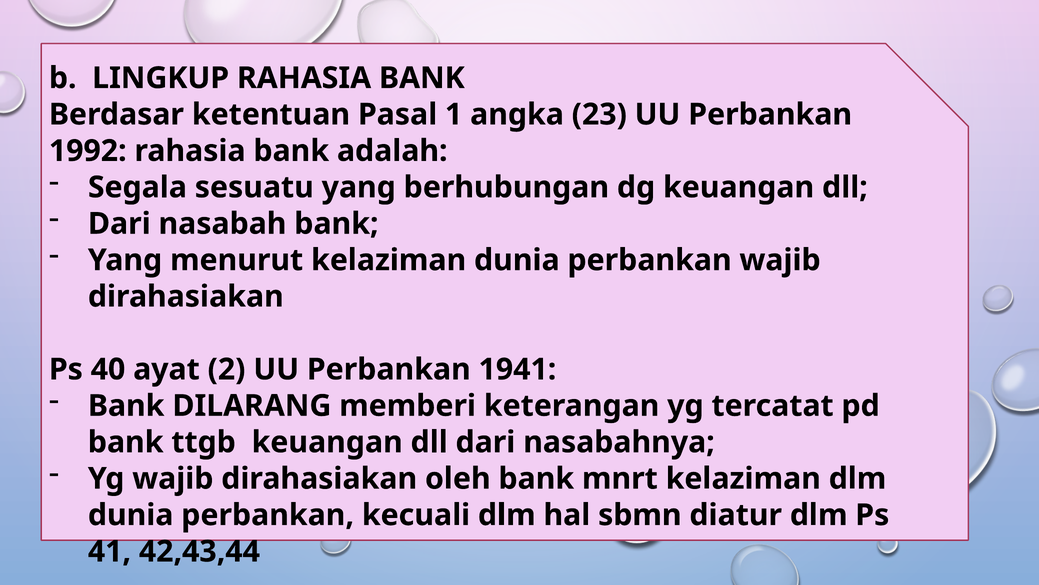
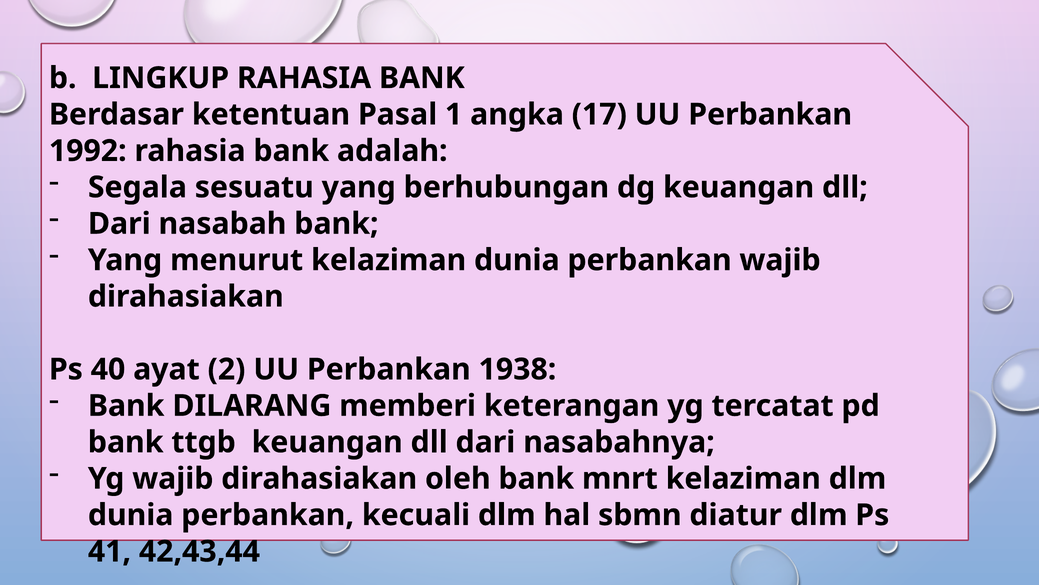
23: 23 -> 17 (599, 114)
1941: 1941 -> 1938 (517, 369)
